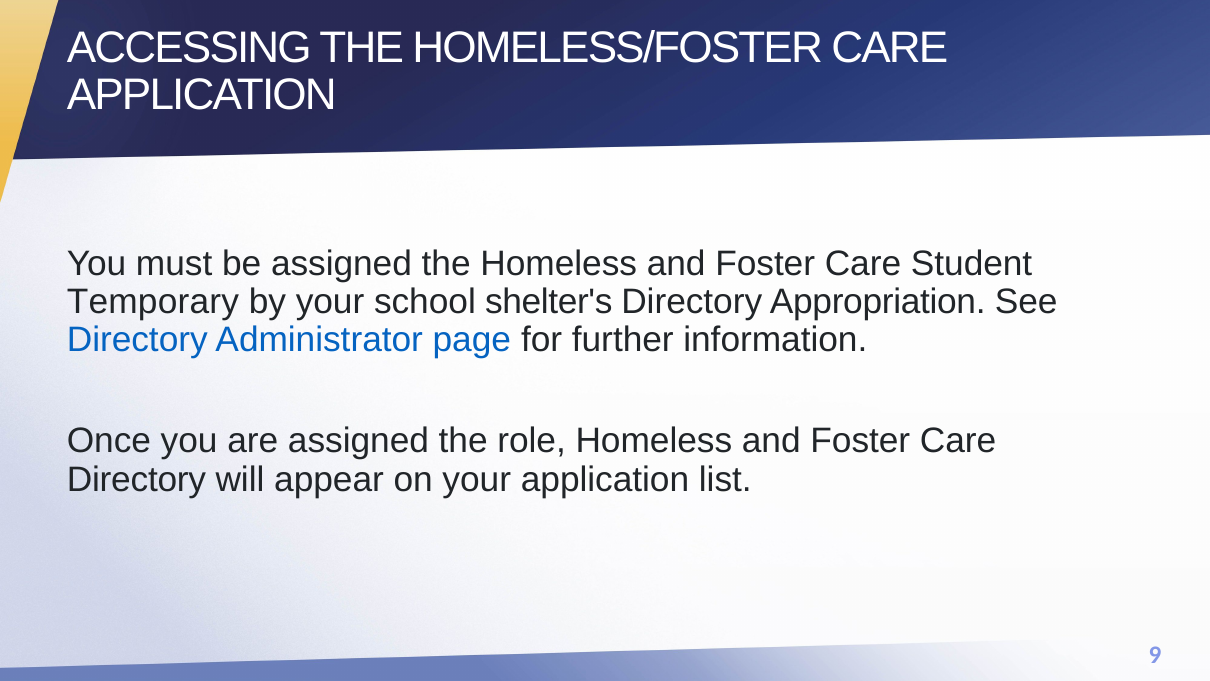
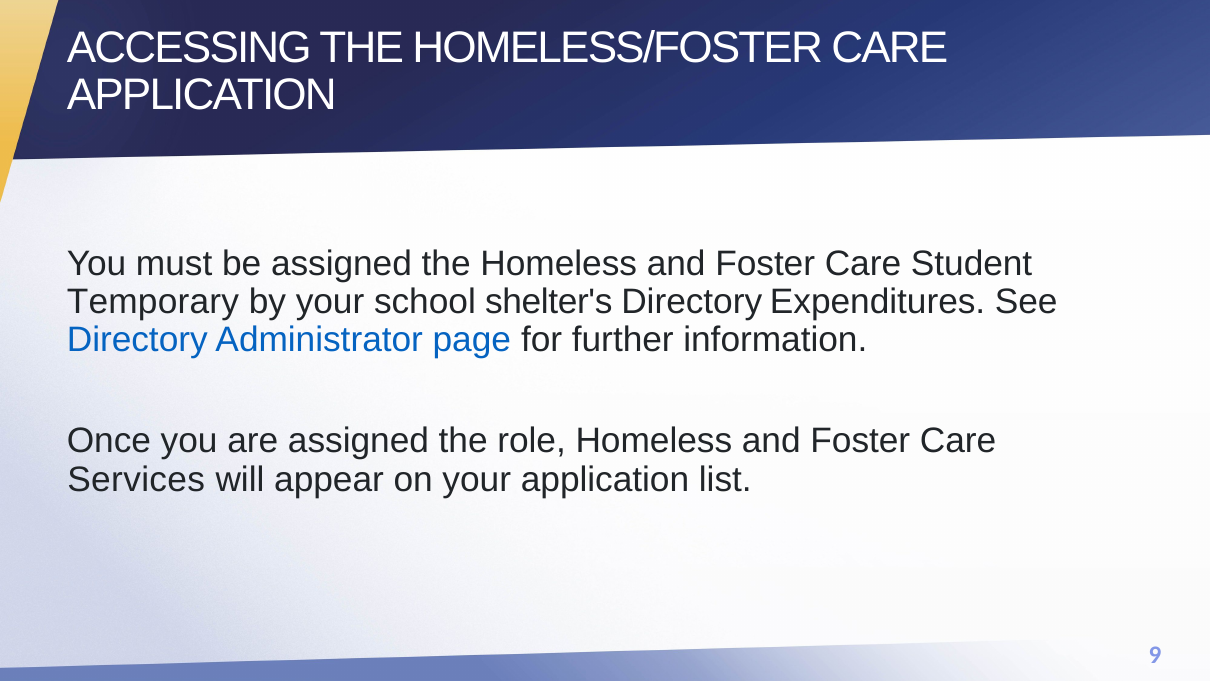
Appropriation: Appropriation -> Expenditures (878, 302)
Directory: Directory -> Services (136, 479)
